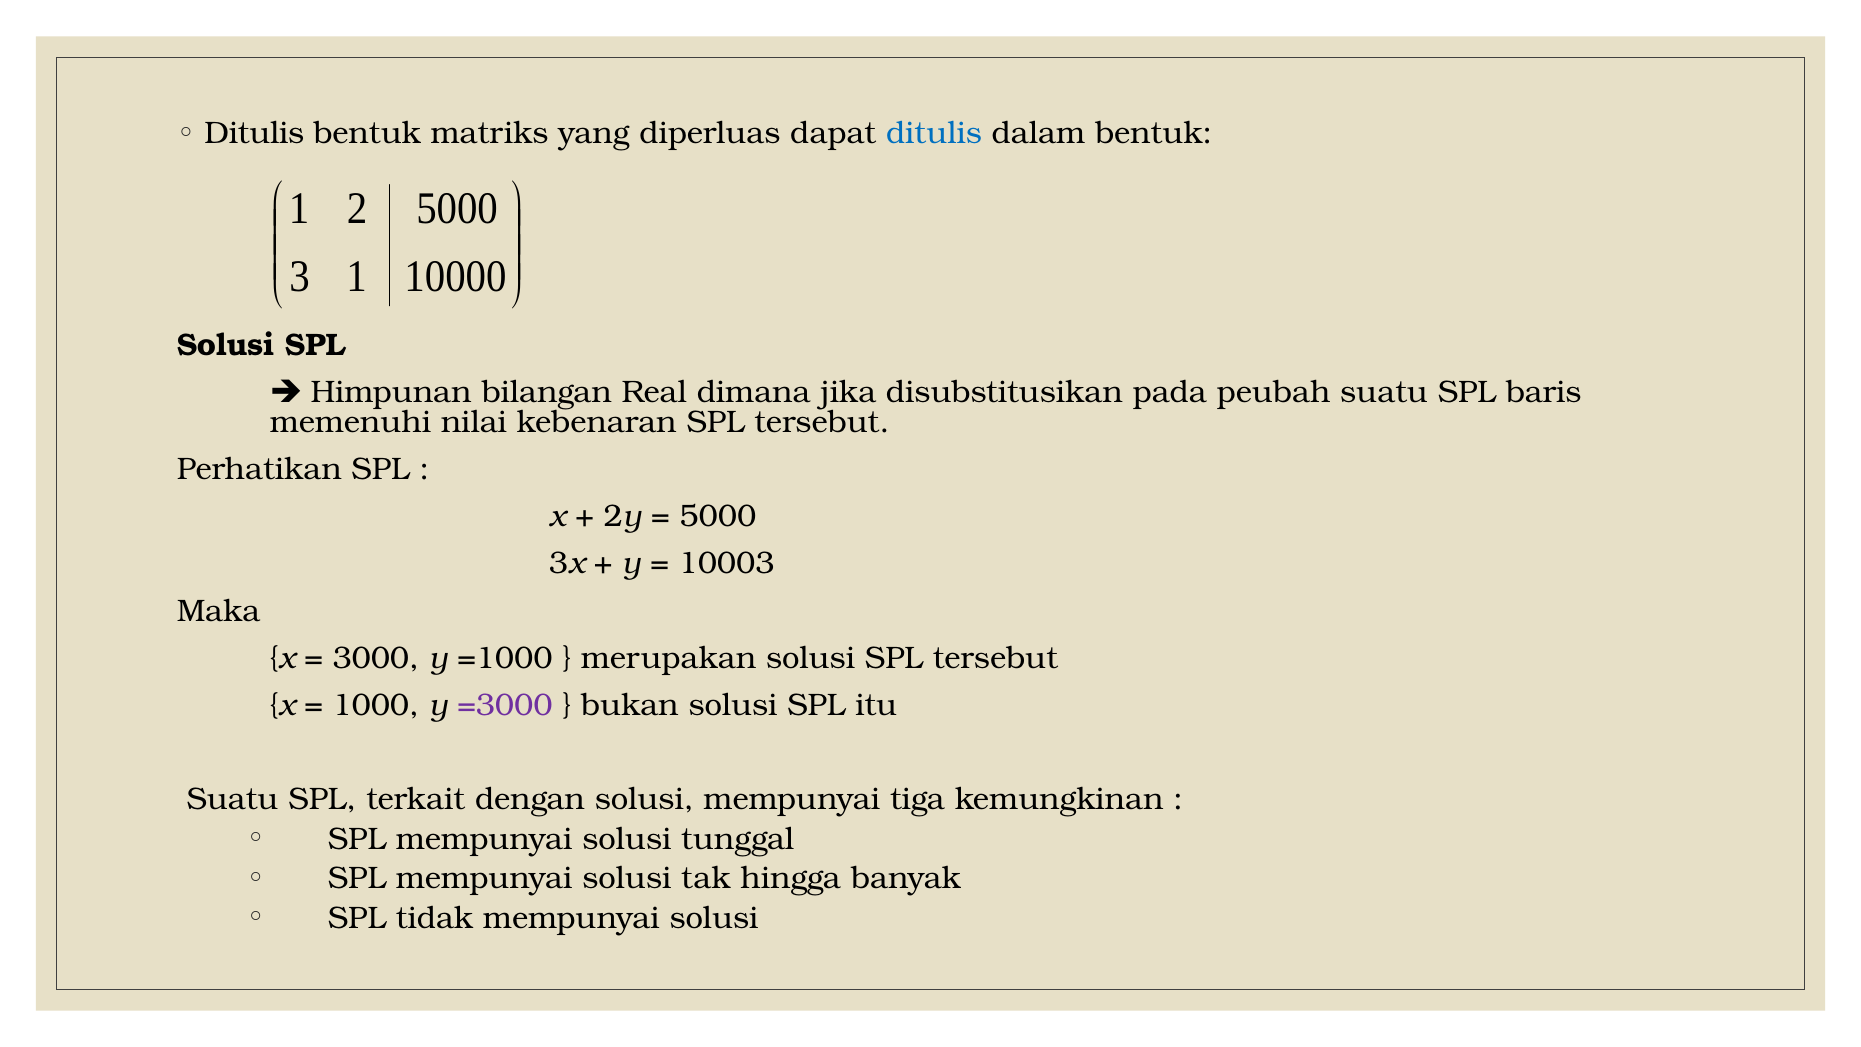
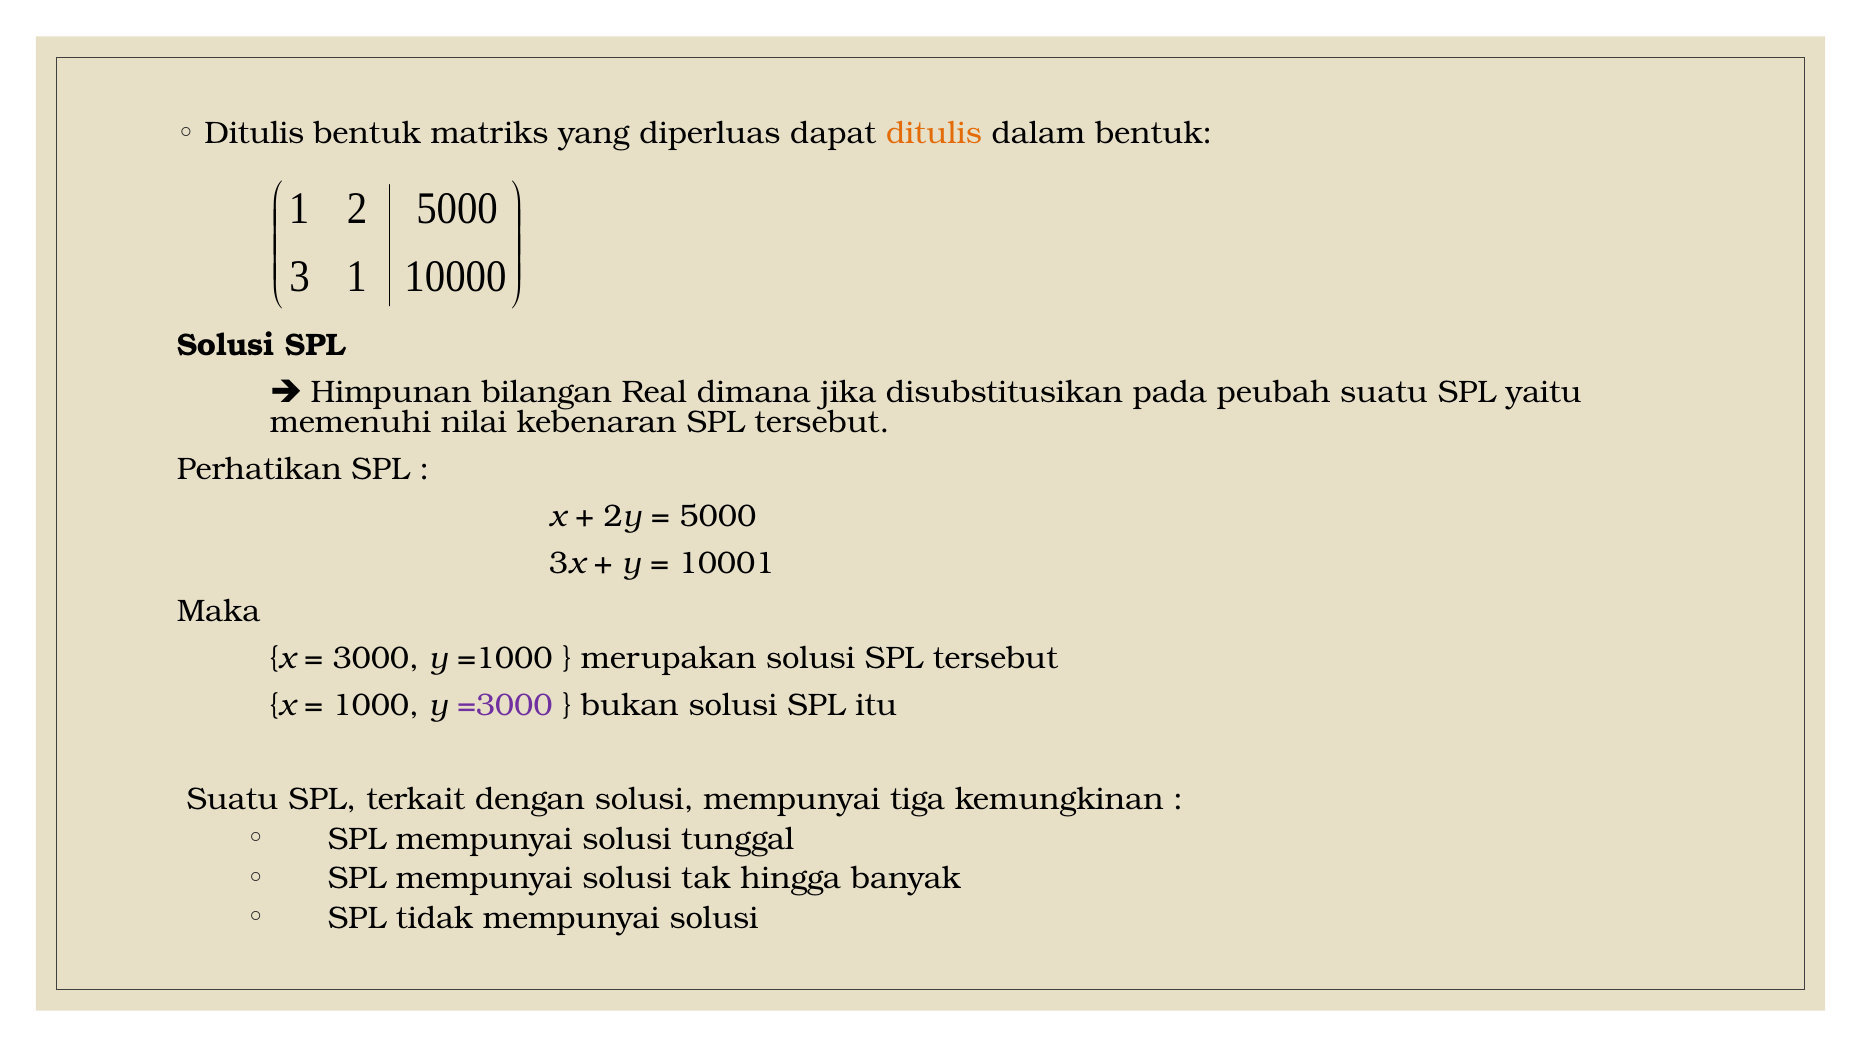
ditulis colour: blue -> orange (934, 134)
baris: baris -> yaitu (1544, 392)
10003: 10003 -> 10001 (727, 564)
